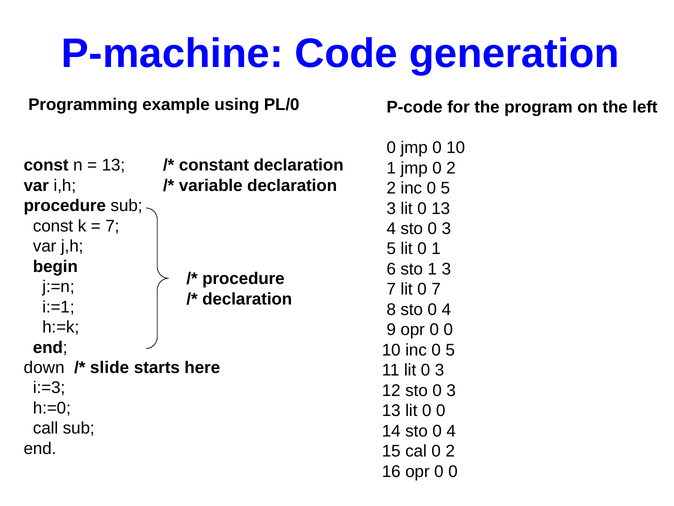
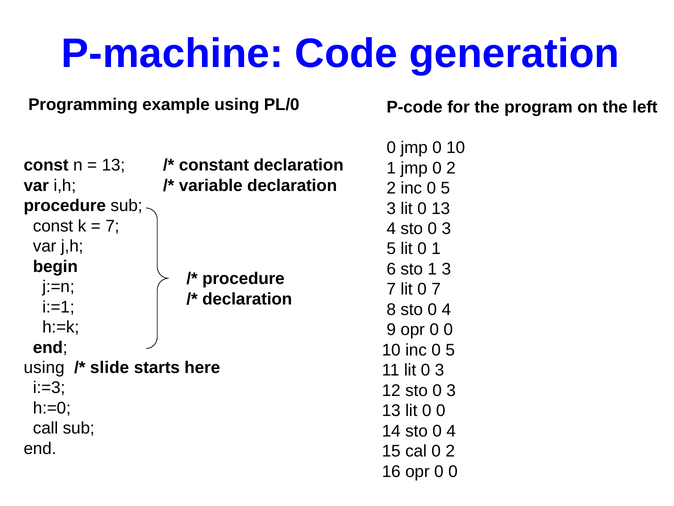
down: down -> using (44, 367)
